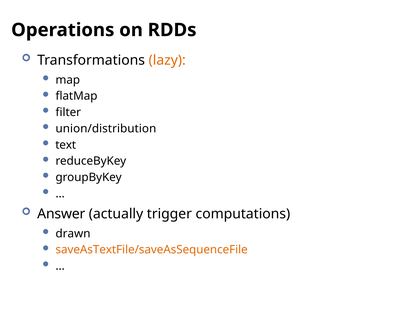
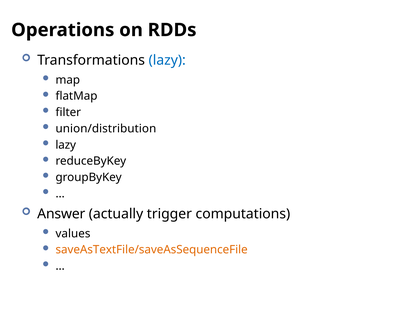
lazy colour: orange -> blue (167, 60)
text: text -> lazy (66, 145)
drawn: drawn -> values (73, 234)
